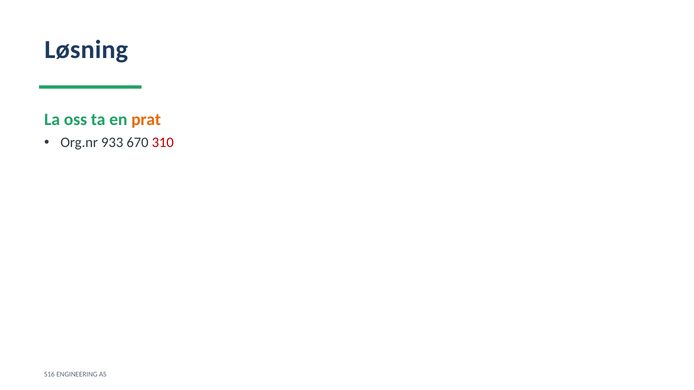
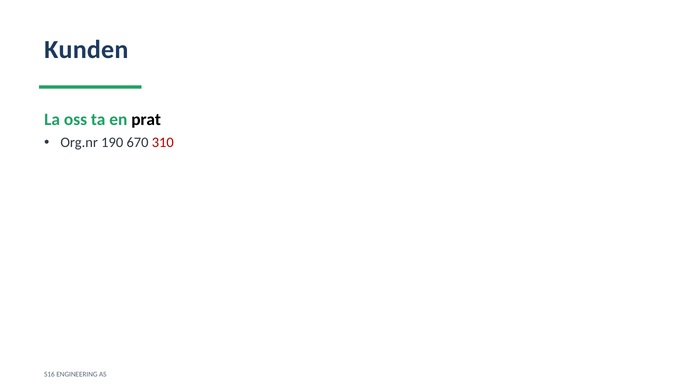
Løsning: Løsning -> Kunden (86, 50)
prat colour: orange -> black (146, 119)
933: 933 -> 190 (112, 143)
